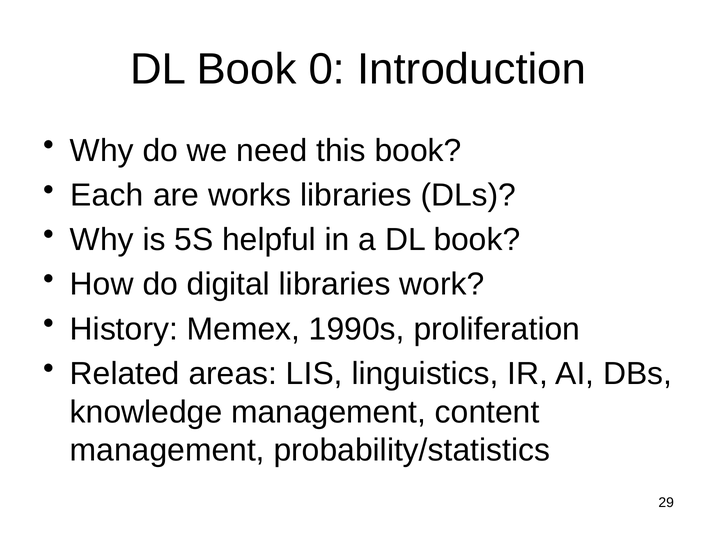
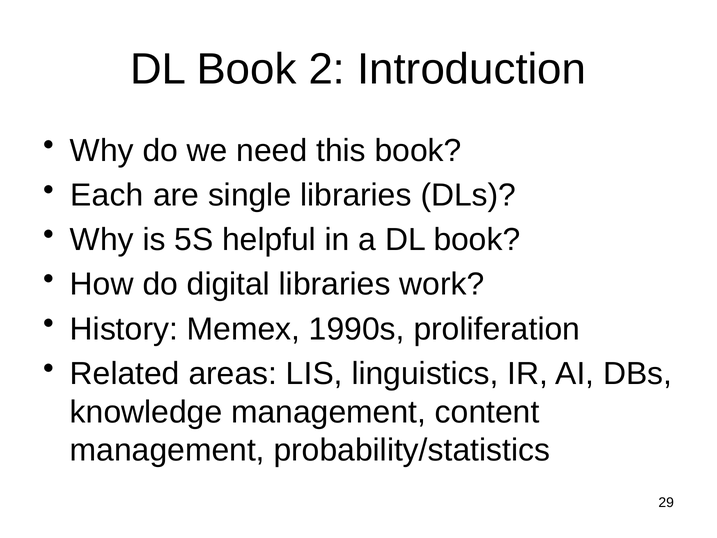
0: 0 -> 2 (327, 69)
works: works -> single (250, 195)
